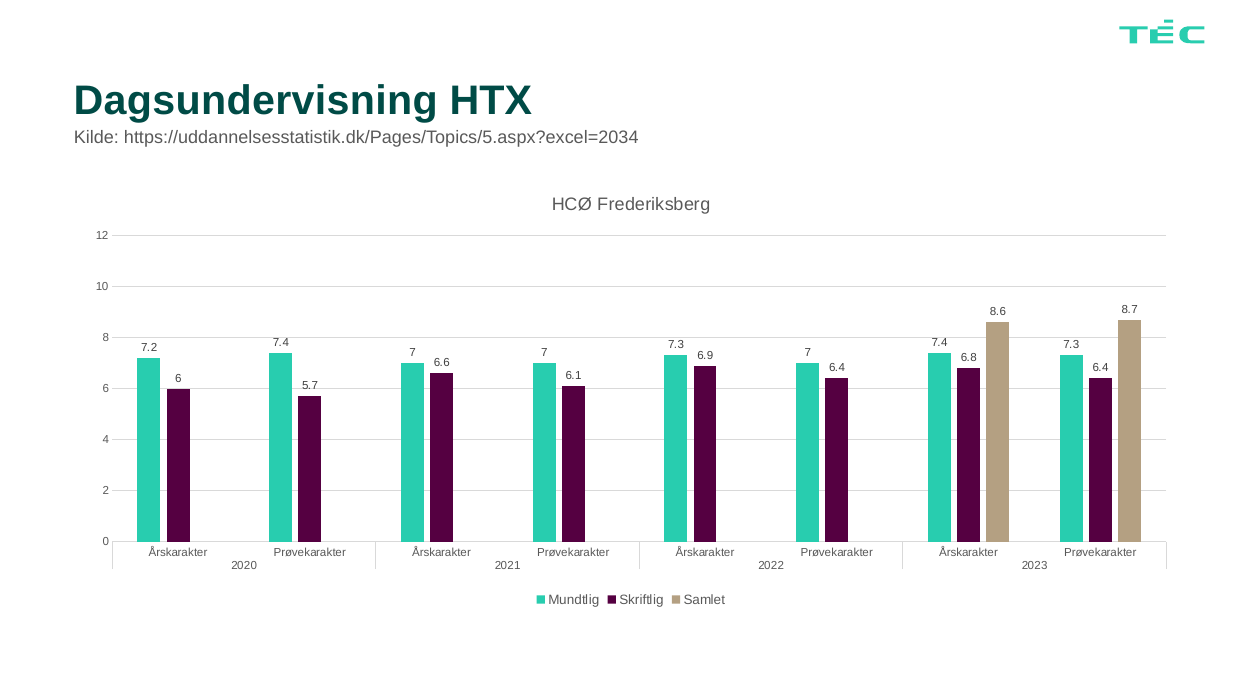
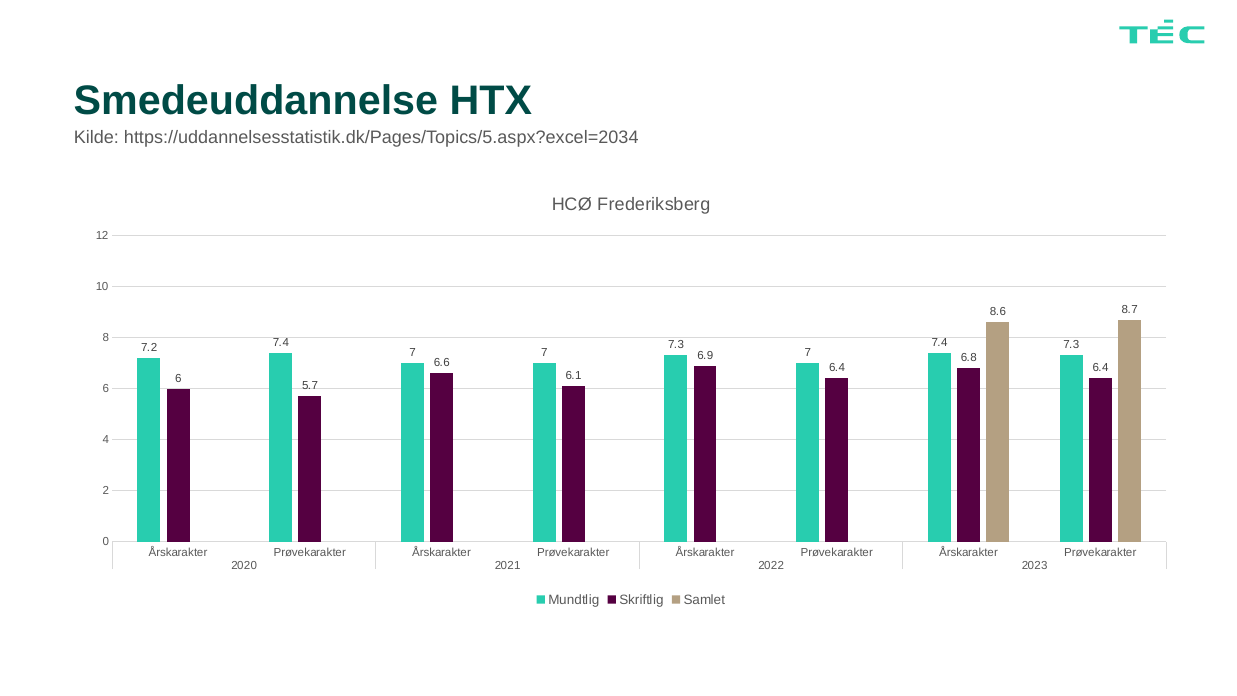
Dagsundervisning: Dagsundervisning -> Smedeuddannelse (256, 101)
